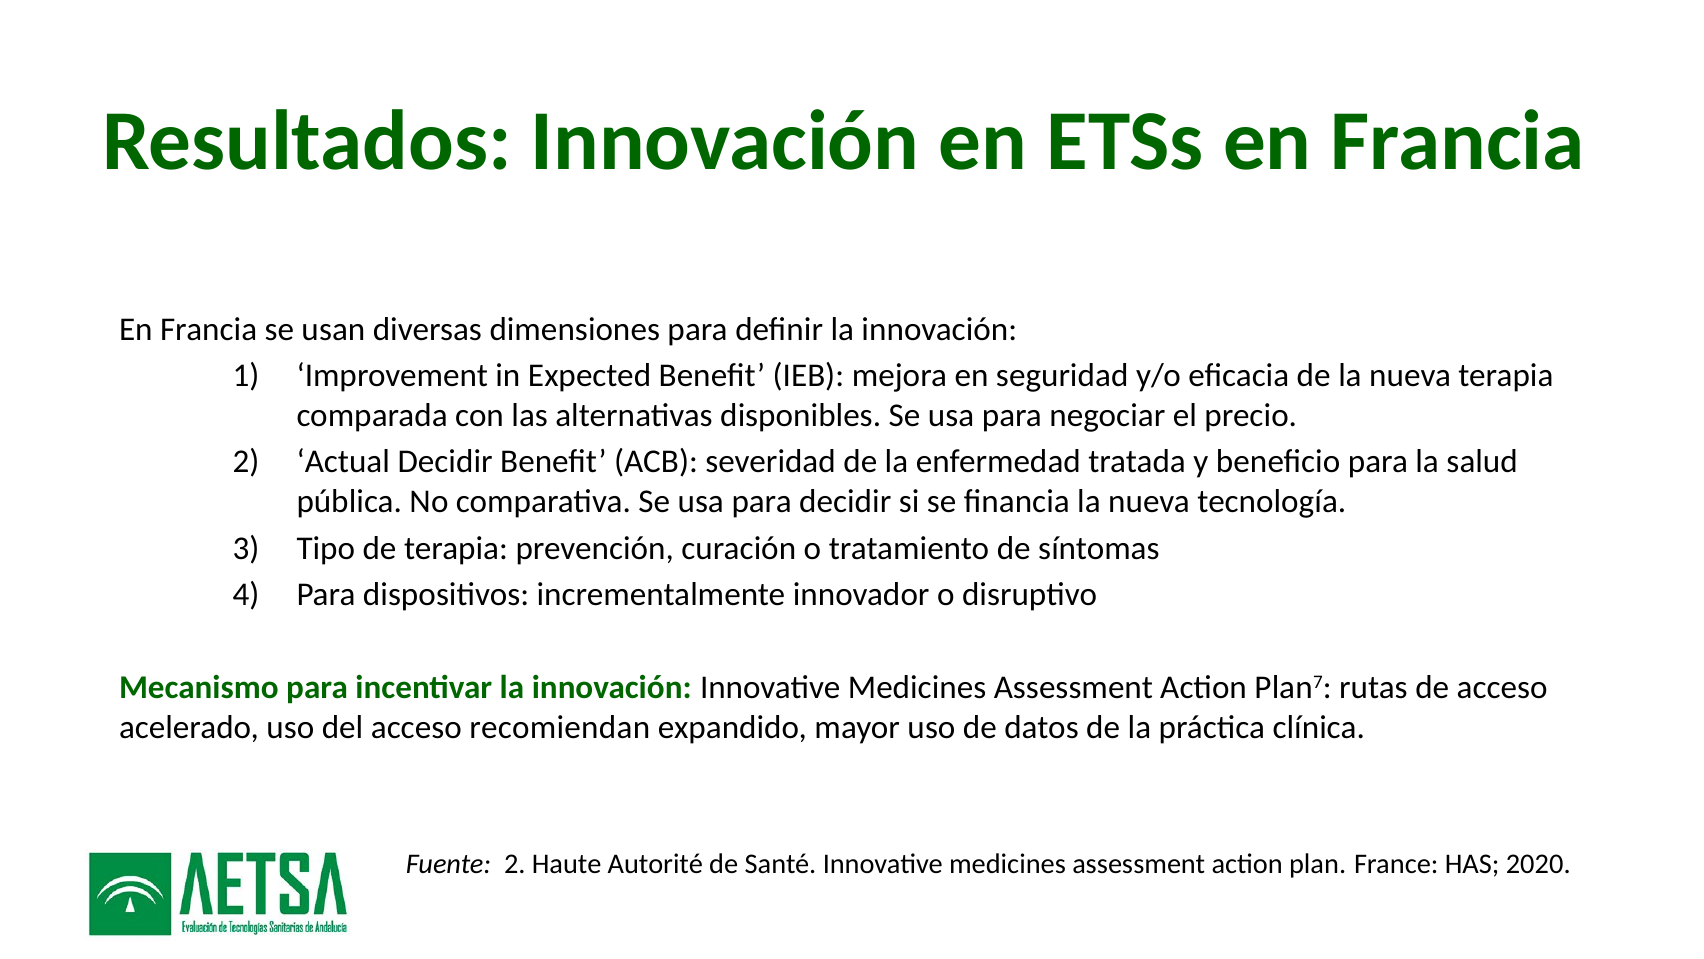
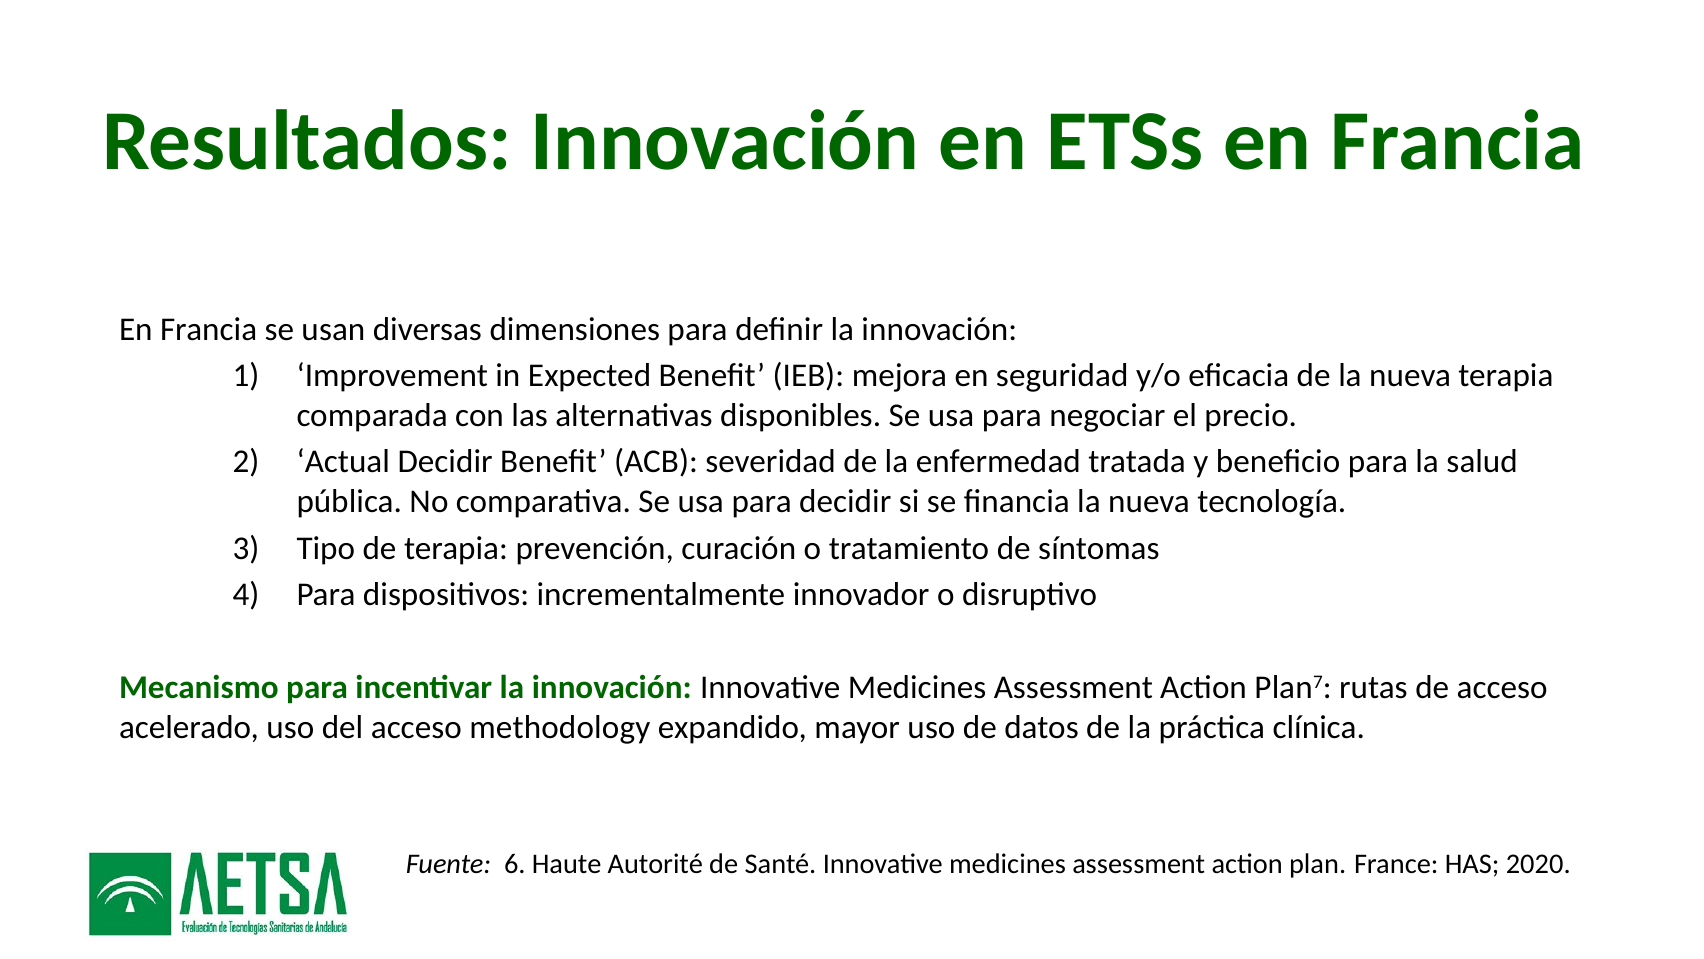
recomiendan: recomiendan -> methodology (560, 727)
Fuente 2: 2 -> 6 (515, 863)
